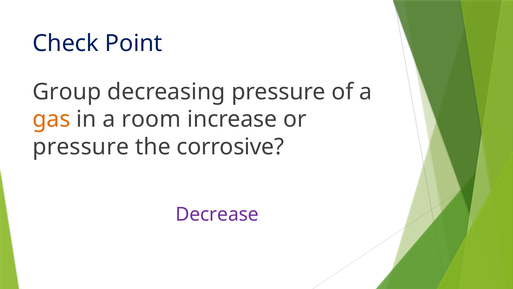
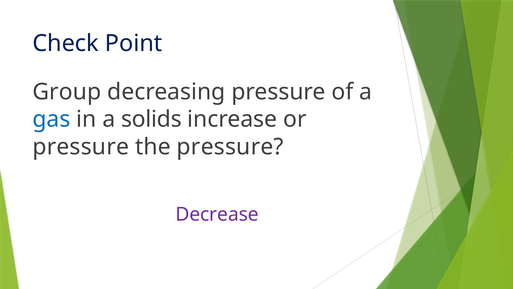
gas colour: orange -> blue (51, 119)
room: room -> solids (151, 119)
the corrosive: corrosive -> pressure (230, 147)
